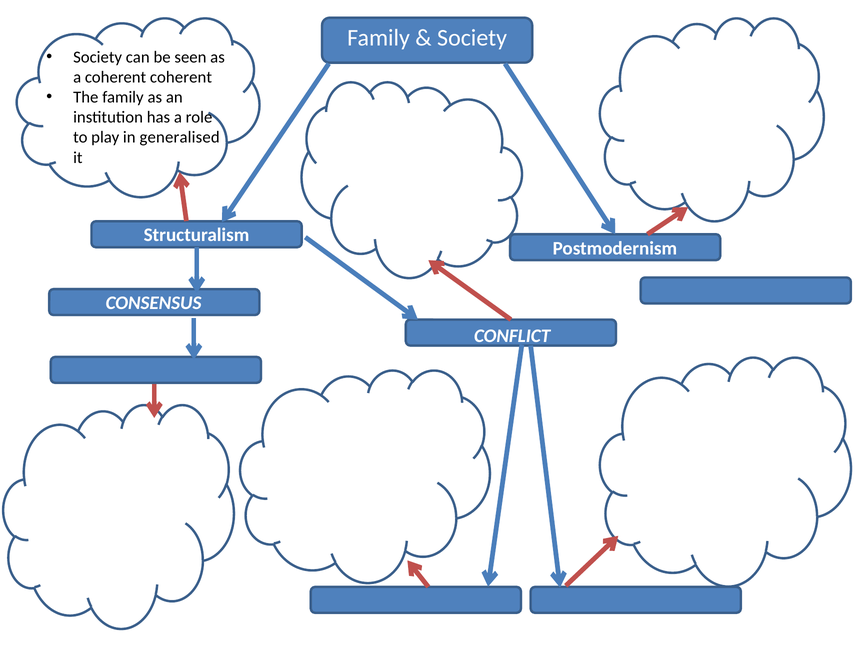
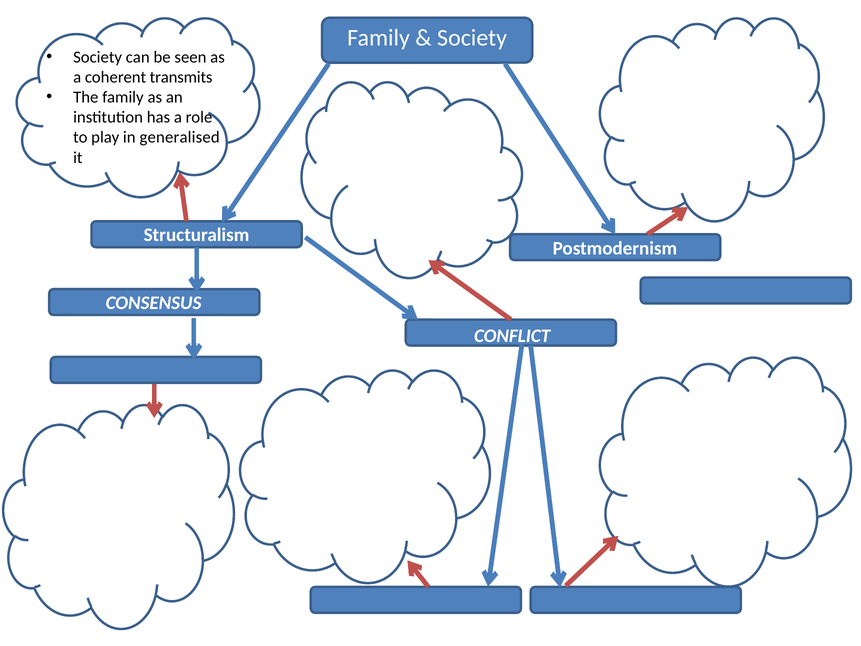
coherent coherent: coherent -> transmits (181, 77)
